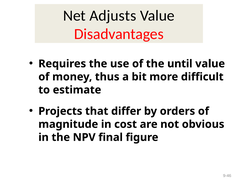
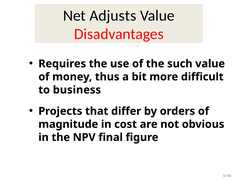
until: until -> such (180, 64)
estimate: estimate -> business (77, 90)
